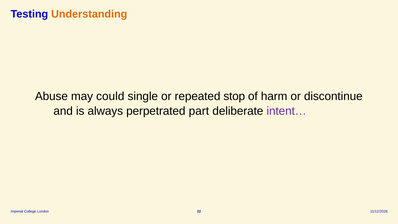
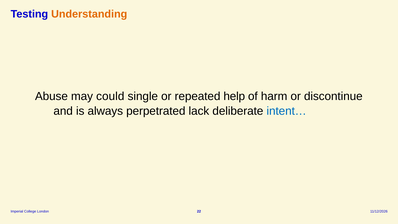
stop: stop -> help (234, 96)
part: part -> lack (199, 111)
intent… colour: purple -> blue (286, 111)
